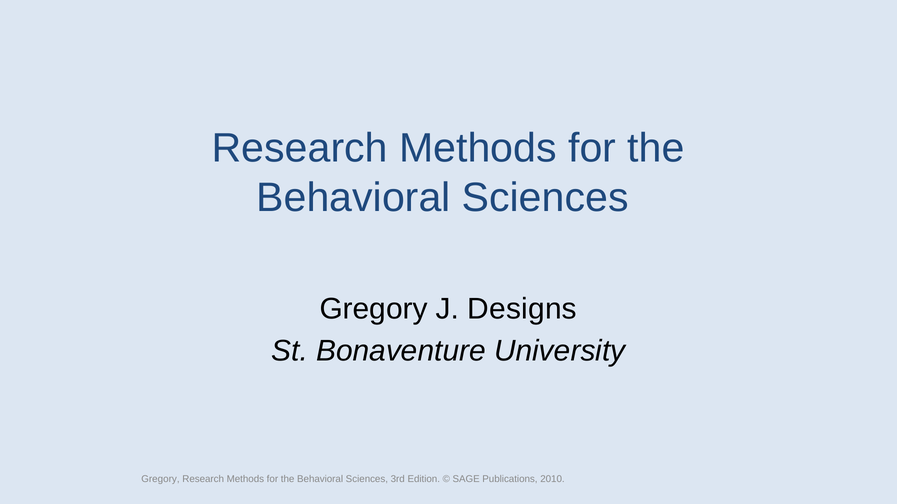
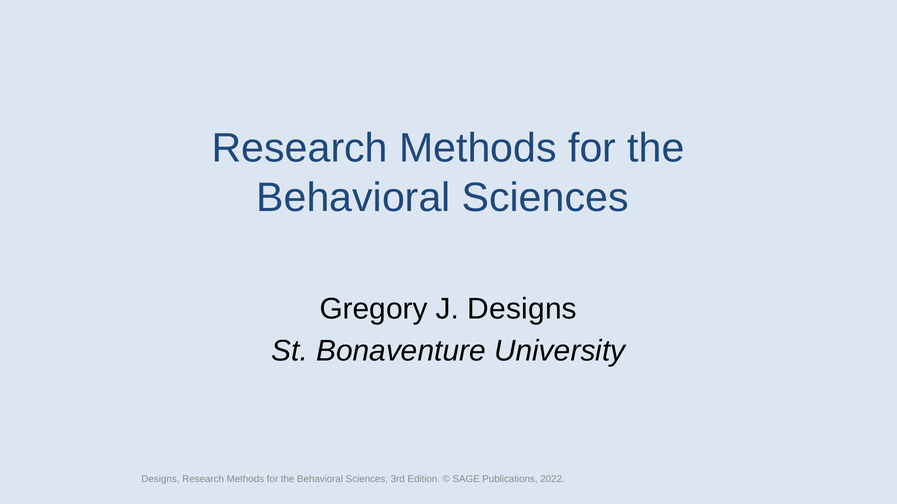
Gregory: Gregory -> Designs (160, 479)
2010: 2010 -> 2022 (552, 479)
